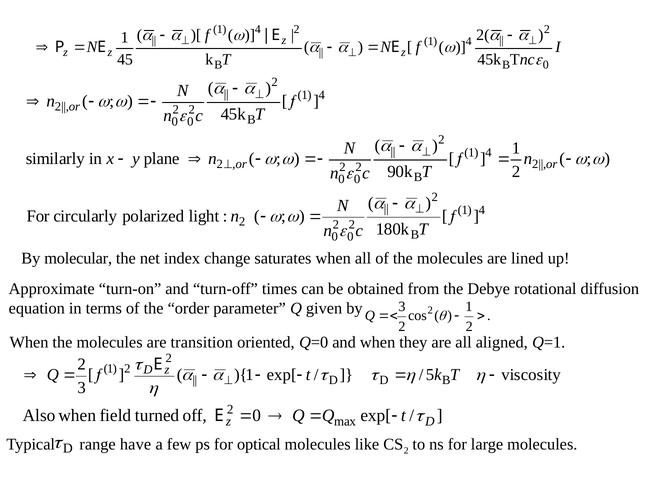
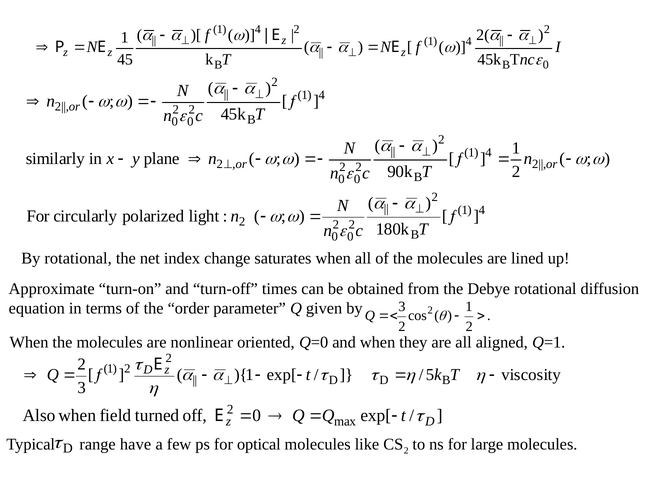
By molecular: molecular -> rotational (78, 258)
transition: transition -> nonlinear (202, 342)
